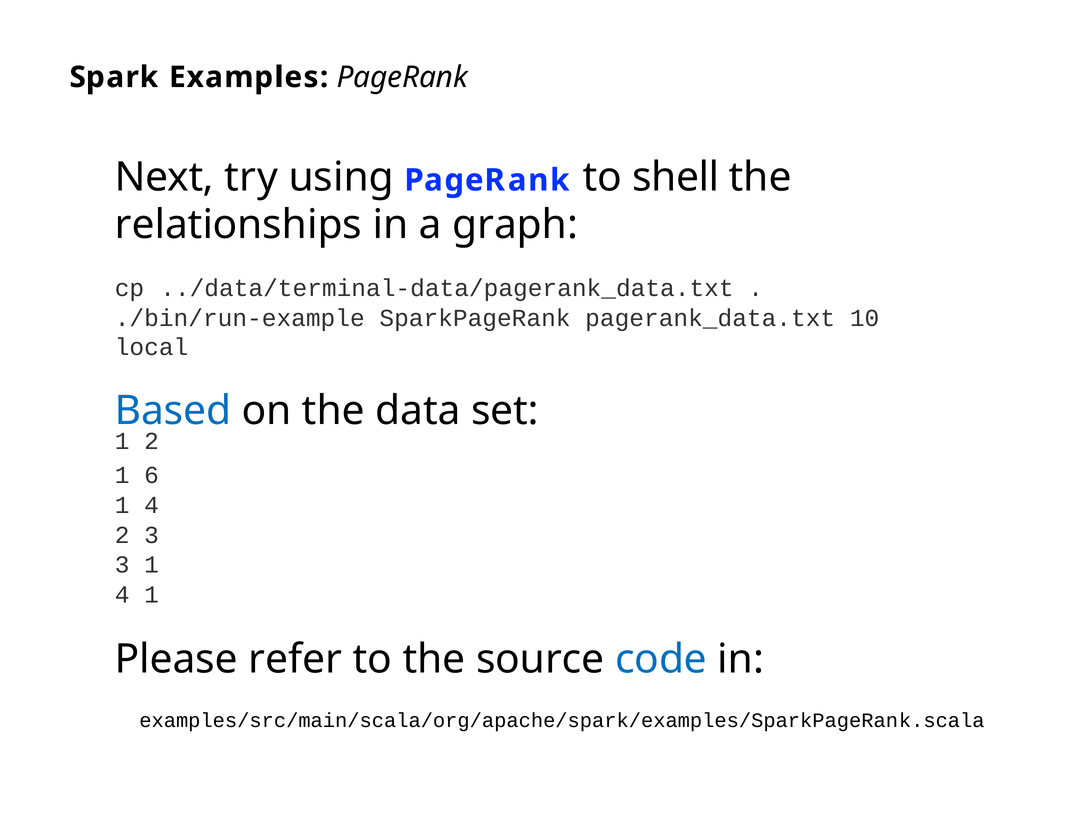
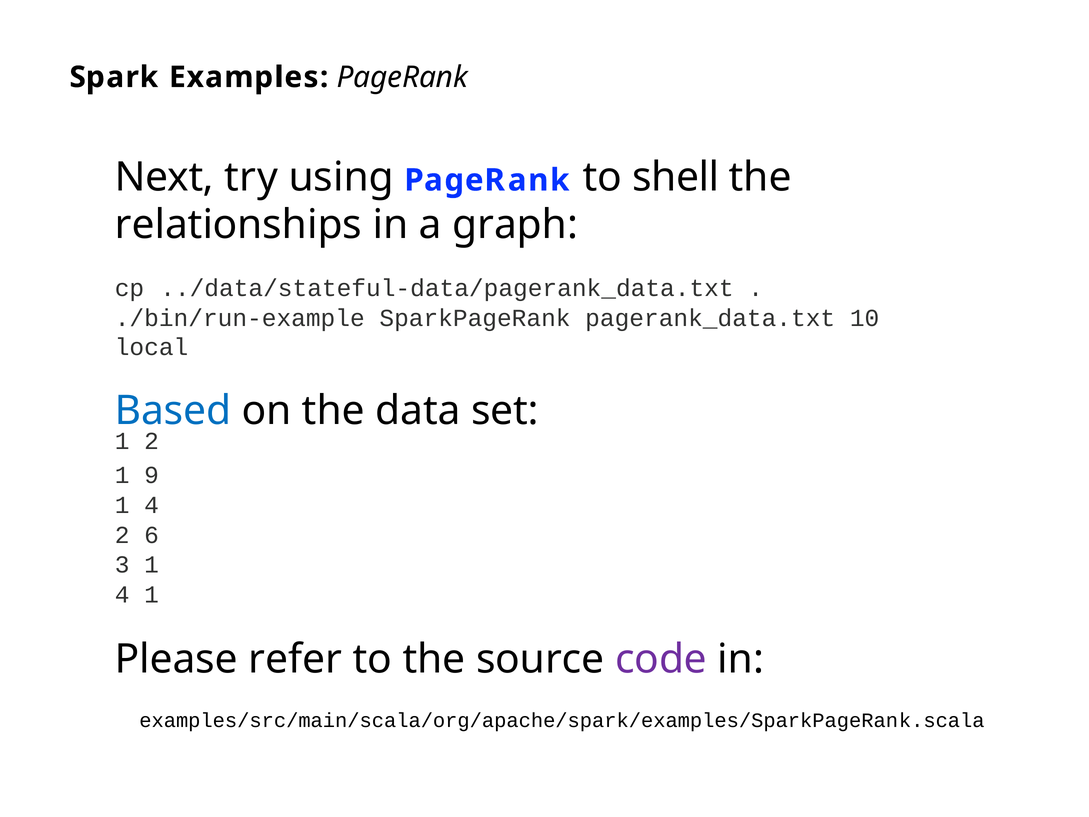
../data/terminal-data/pagerank_data.txt: ../data/terminal-data/pagerank_data.txt -> ../data/stateful-data/pagerank_data.txt (447, 288)
6: 6 -> 9 (152, 475)
2 3: 3 -> 6 (152, 535)
code colour: blue -> purple (661, 659)
